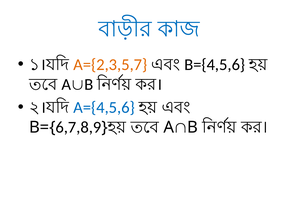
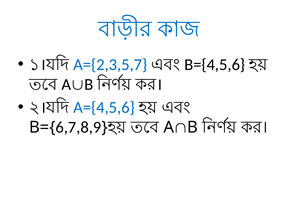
A={2,3,5,7 colour: orange -> blue (110, 65)
